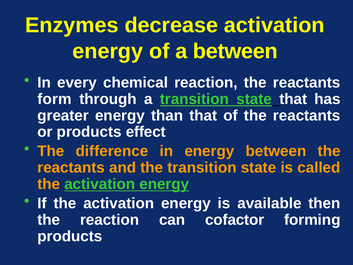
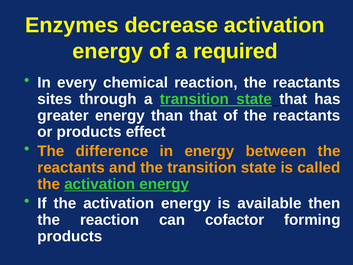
a between: between -> required (235, 51)
form: form -> sites (55, 99)
